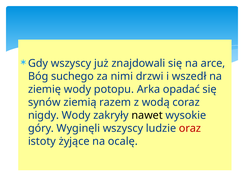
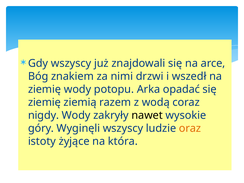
suchego: suchego -> znakiem (72, 76)
synów: synów -> ziemię (44, 102)
oraz colour: red -> orange (190, 128)
ocalę: ocalę -> która (123, 141)
